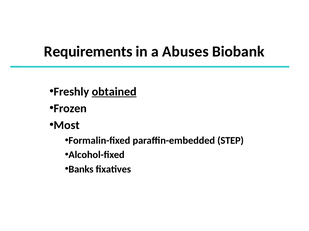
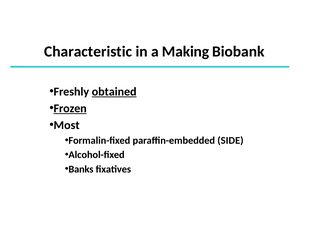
Requirements: Requirements -> Characteristic (88, 52)
Abuses: Abuses -> Making (186, 52)
Frozen underline: none -> present (70, 109)
STEP: STEP -> SIDE (230, 141)
